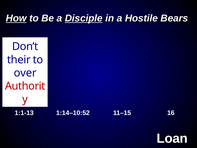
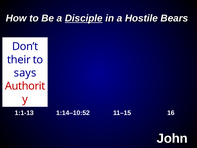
How underline: present -> none (16, 18)
over: over -> says (25, 73)
Loan: Loan -> John (172, 138)
